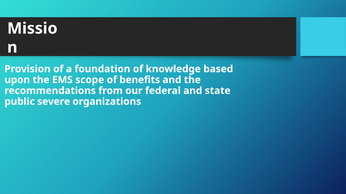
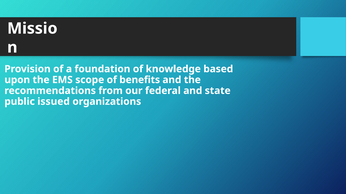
severe: severe -> issued (54, 102)
